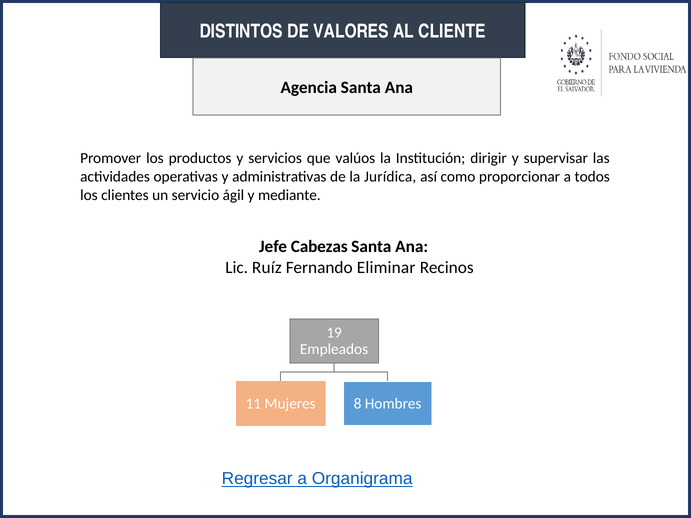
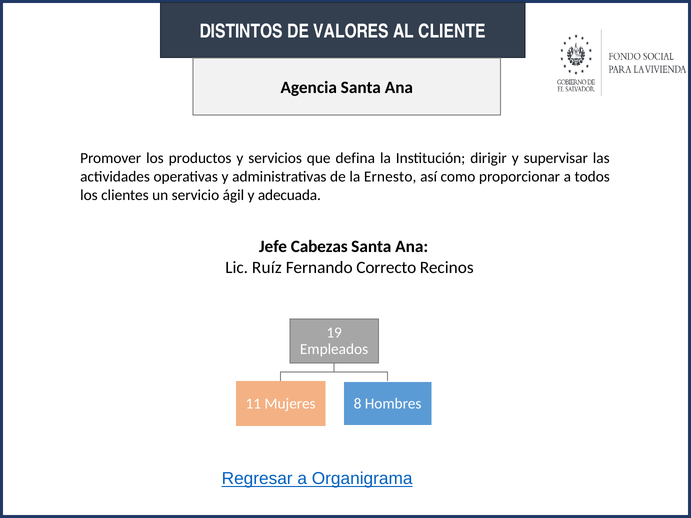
valúos: valúos -> defina (355, 158)
Jurídica: Jurídica -> Ernesto (390, 177)
mediante: mediante -> adecuada (289, 195)
Eliminar: Eliminar -> Correcto (386, 268)
